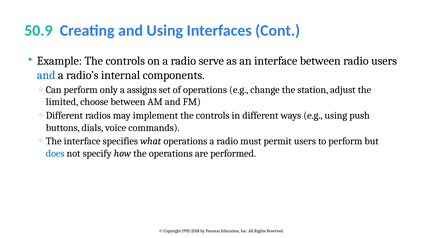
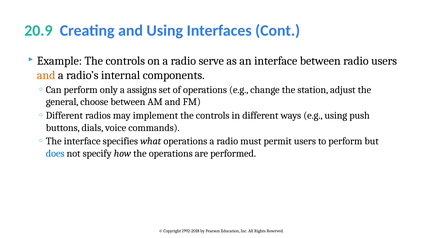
50.9: 50.9 -> 20.9 (38, 30)
and colour: blue -> orange (46, 75)
limited: limited -> general (62, 102)
